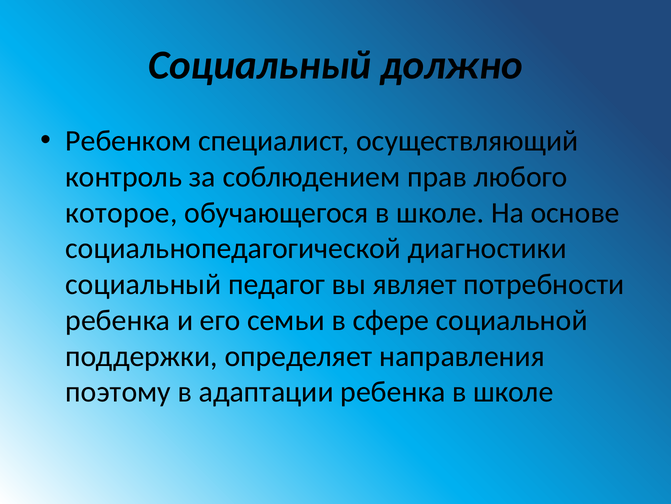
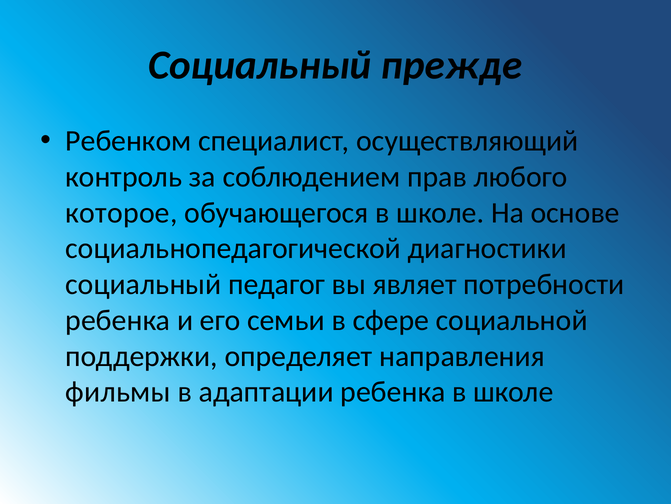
должно: должно -> прежде (451, 65)
поэтому: поэтому -> фильмы (118, 392)
